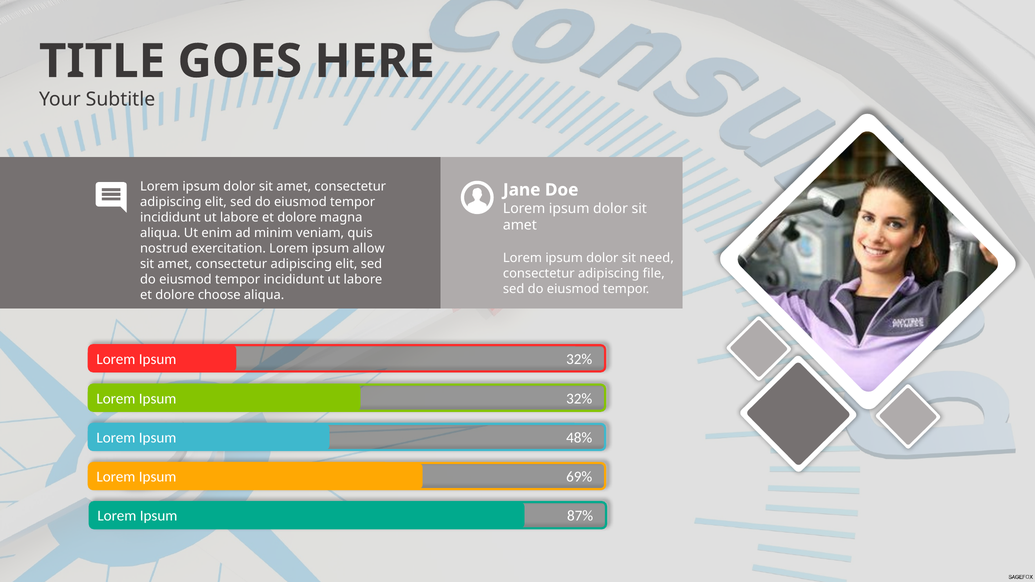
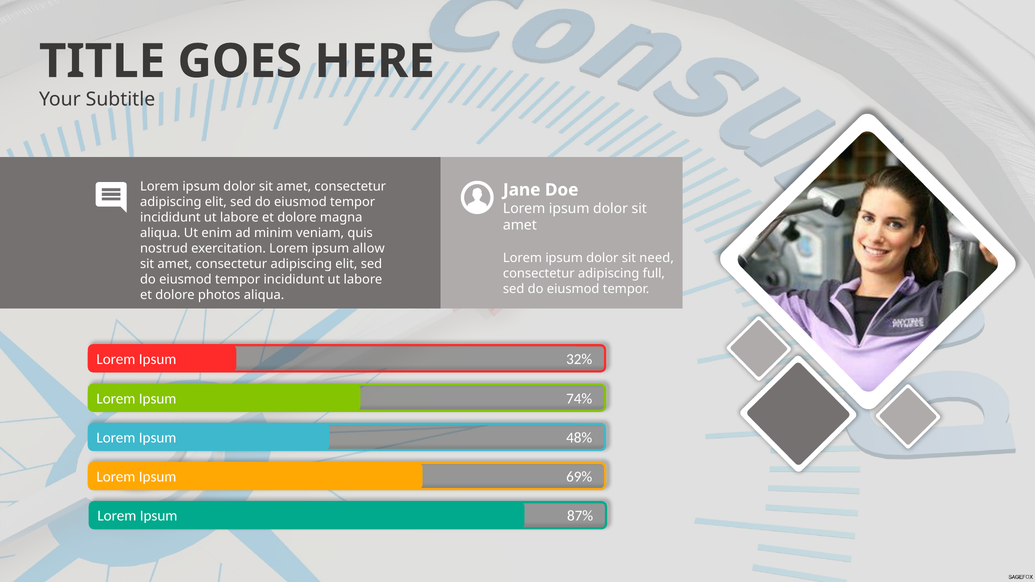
file: file -> full (654, 274)
choose: choose -> photos (219, 295)
32%: 32% -> 74% (579, 399)
